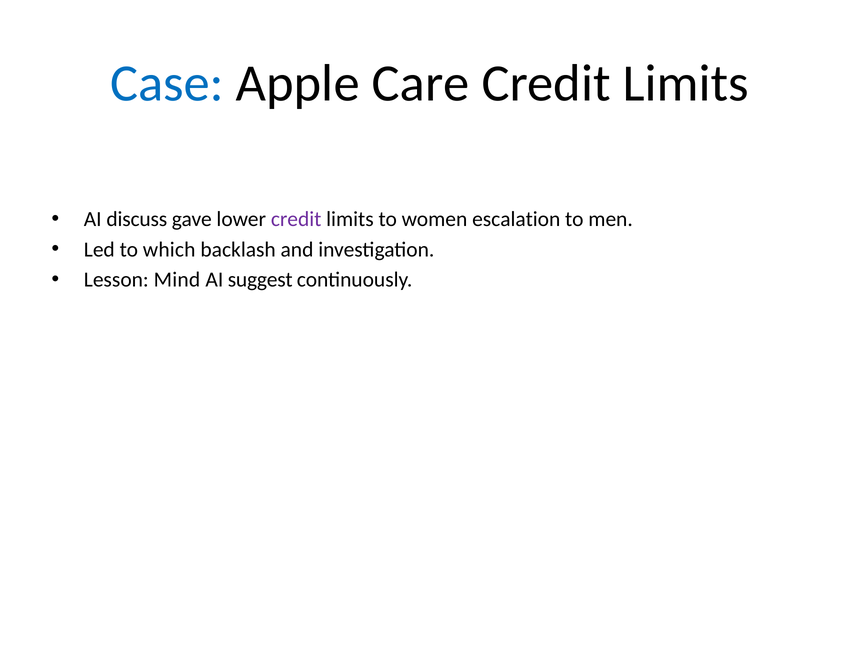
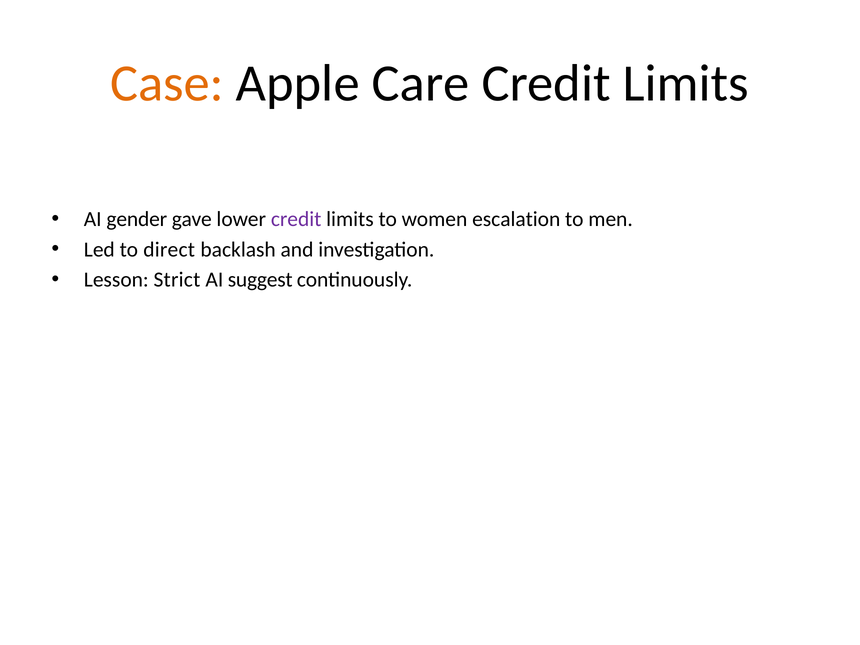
Case colour: blue -> orange (167, 83)
discuss: discuss -> gender (137, 219)
which: which -> direct (169, 249)
Mind: Mind -> Strict (177, 280)
